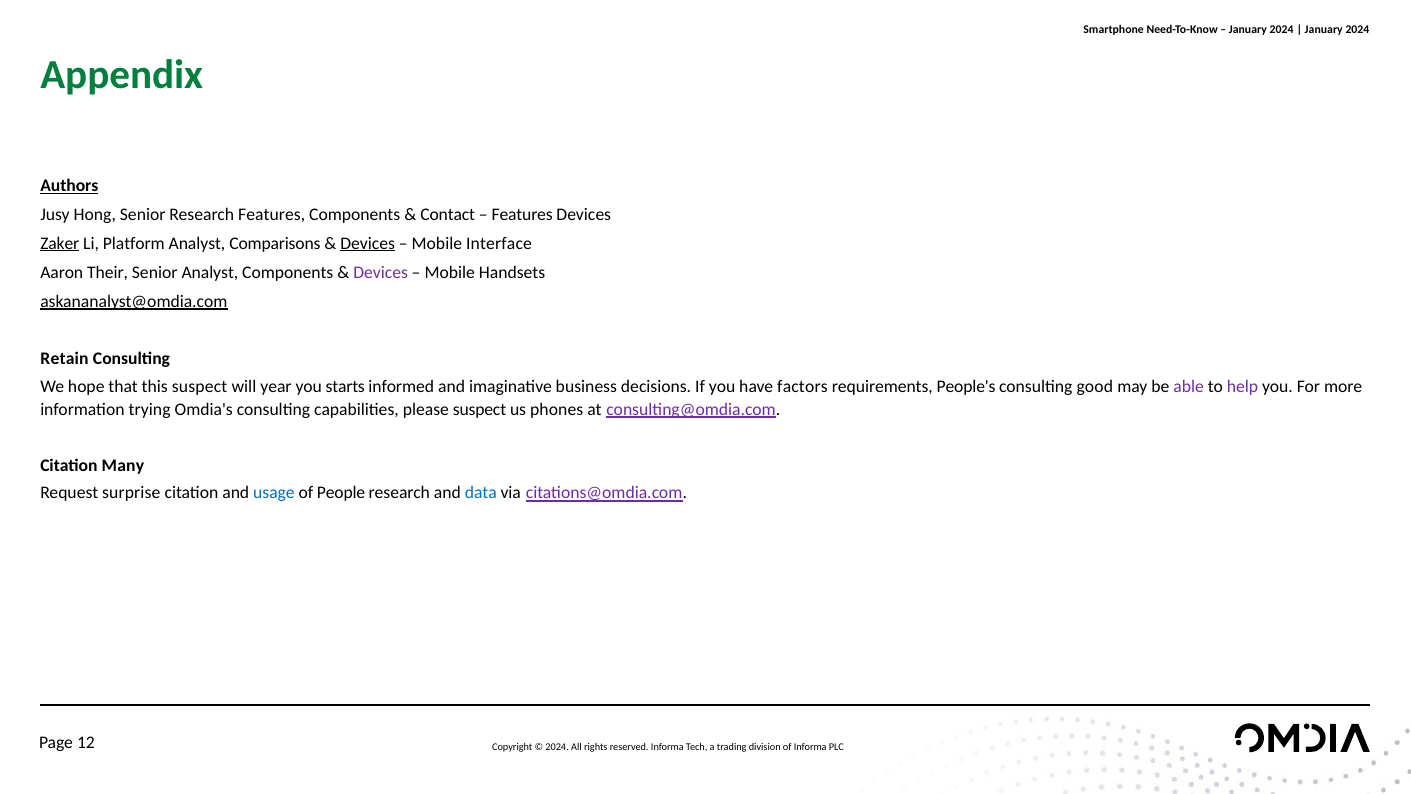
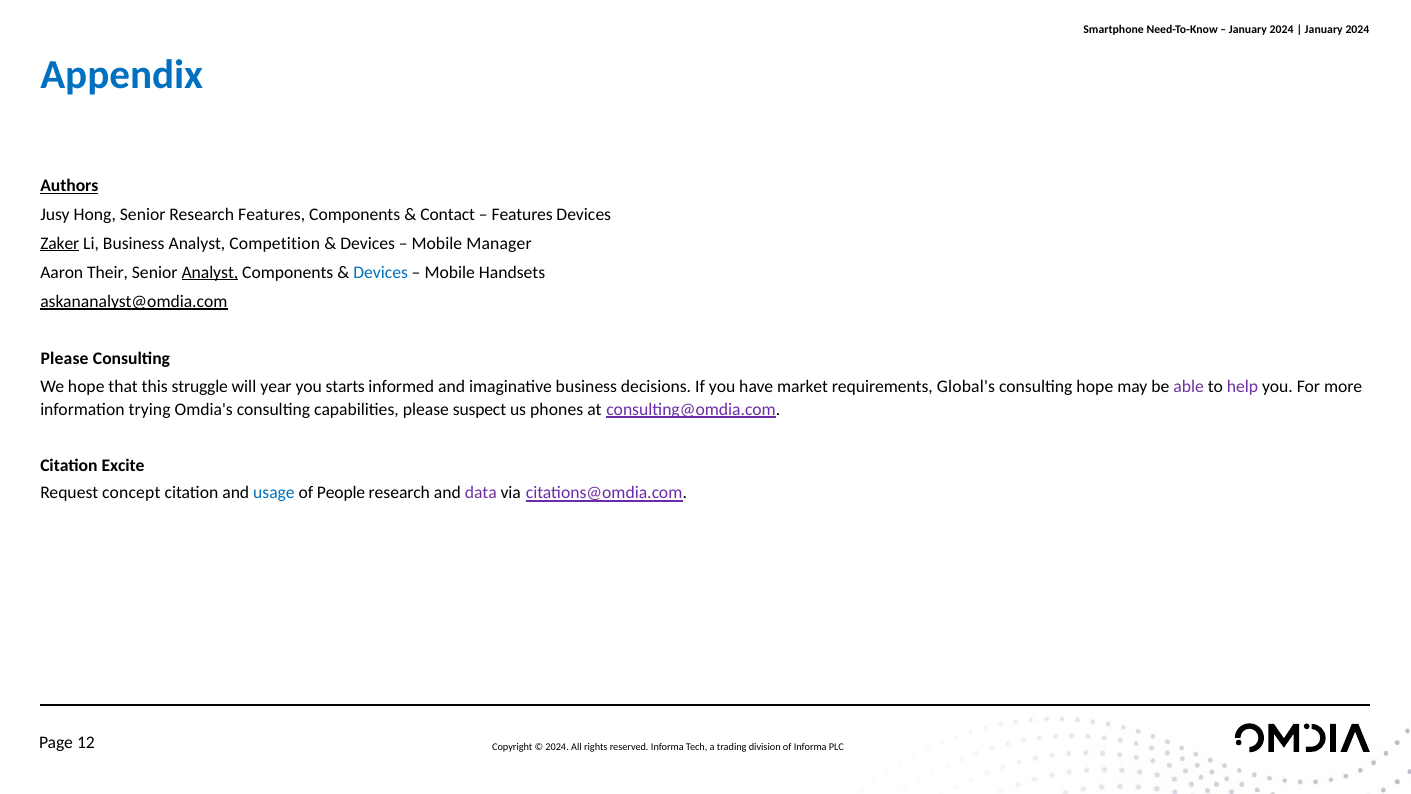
Appendix colour: green -> blue (122, 75)
Li Platform: Platform -> Business (134, 243)
Comparisons: Comparisons -> Competition (275, 243)
Devices underline: present -> none (368, 243)
Interface: Interface -> Manager (499, 243)
Analyst underline: none -> present (210, 272)
Devices colour: purple -> blue (381, 272)
Retain: Retain -> Please (65, 358)
this suspect: suspect -> struggle (200, 386)
factors: factors -> market (803, 386)
People's: People's -> Global's (966, 386)
consulting good: good -> hope (1095, 386)
Many: Many -> Excite (123, 465)
surprise: surprise -> concept (131, 493)
data colour: blue -> purple (481, 493)
